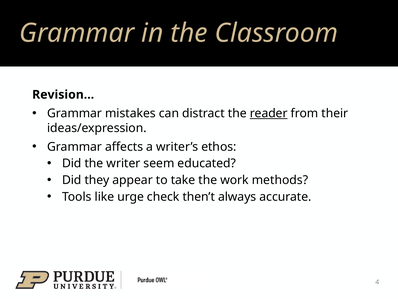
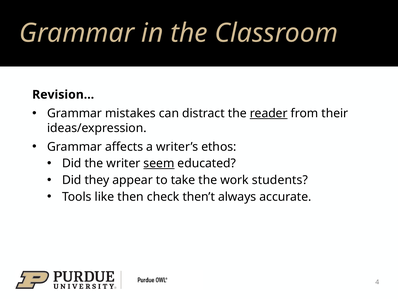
seem underline: none -> present (159, 163)
methods: methods -> students (280, 180)
urge: urge -> then (131, 197)
